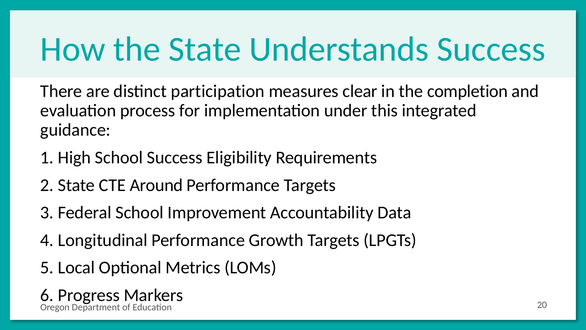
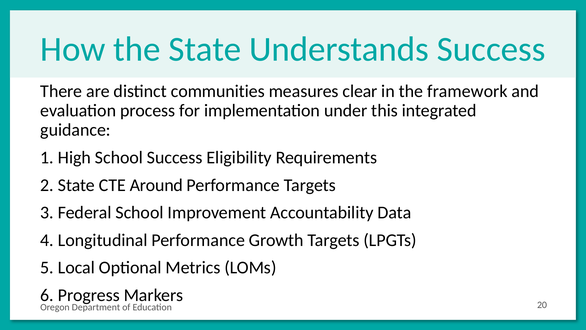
participation: participation -> communities (218, 91)
completion: completion -> framework (467, 91)
